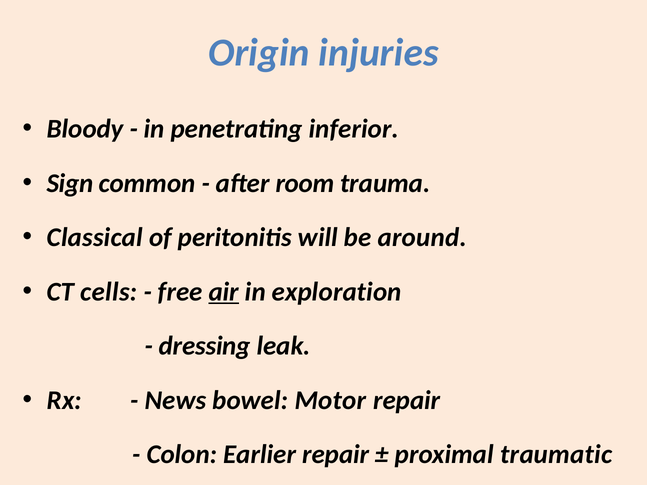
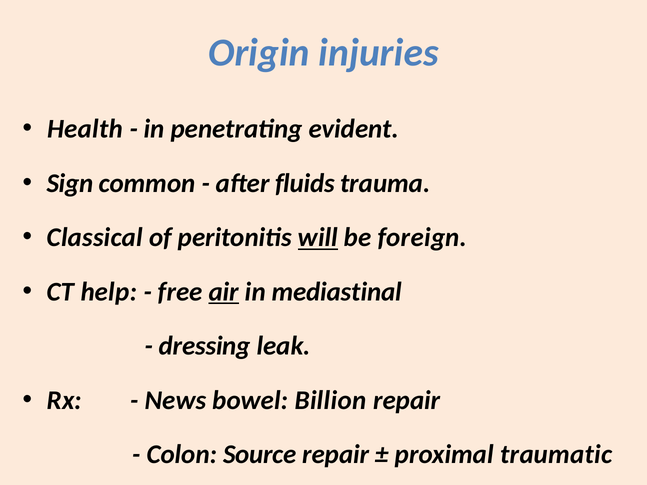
Bloody: Bloody -> Health (85, 129)
inferior: inferior -> evident (354, 129)
room: room -> fluids (305, 183)
will underline: none -> present (318, 238)
around: around -> foreign (422, 238)
cells: cells -> help (109, 292)
exploration: exploration -> mediastinal (337, 292)
Motor: Motor -> Billion (331, 401)
Earlier: Earlier -> Source (260, 455)
